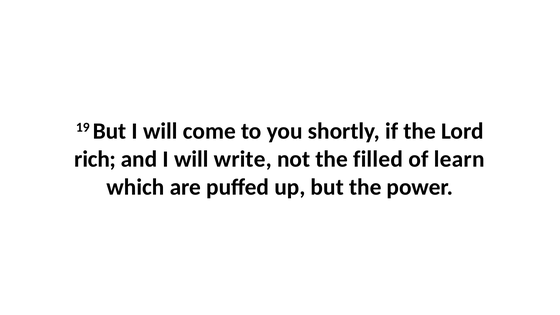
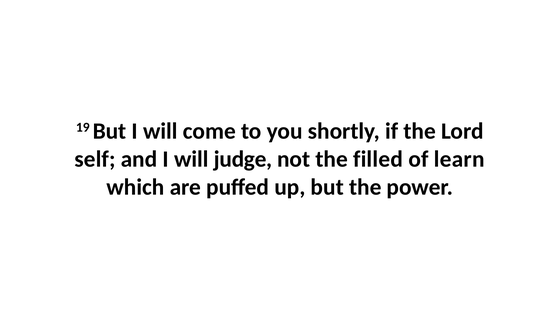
rich: rich -> self (95, 159)
write: write -> judge (243, 159)
